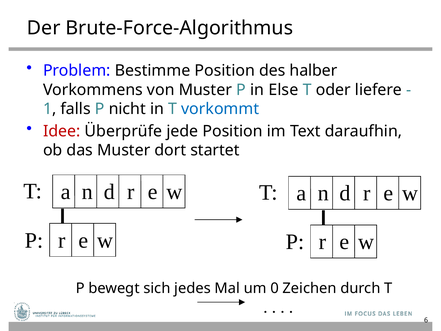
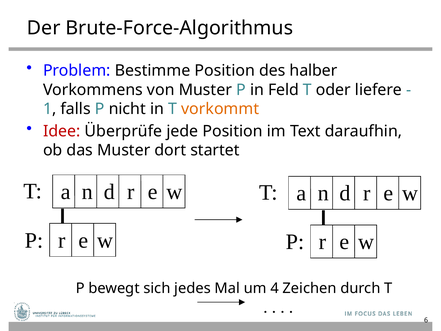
Else: Else -> Feld (284, 90)
vorkommt colour: blue -> orange (220, 109)
0: 0 -> 4 (275, 288)
